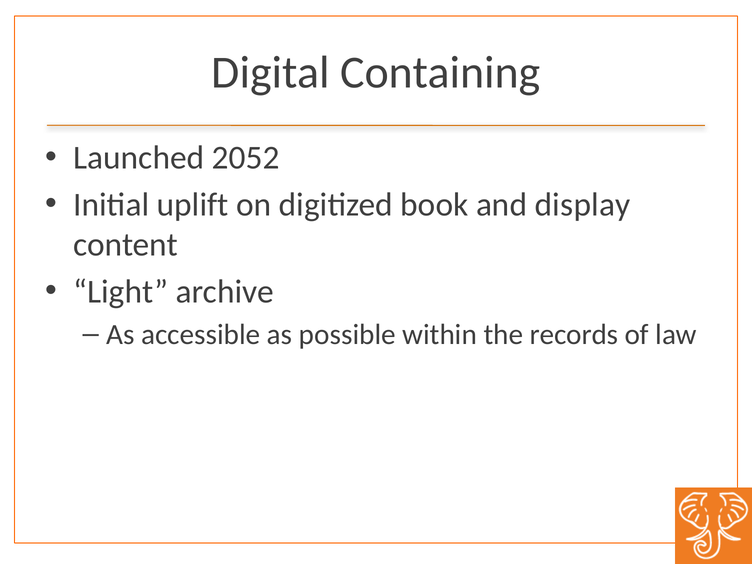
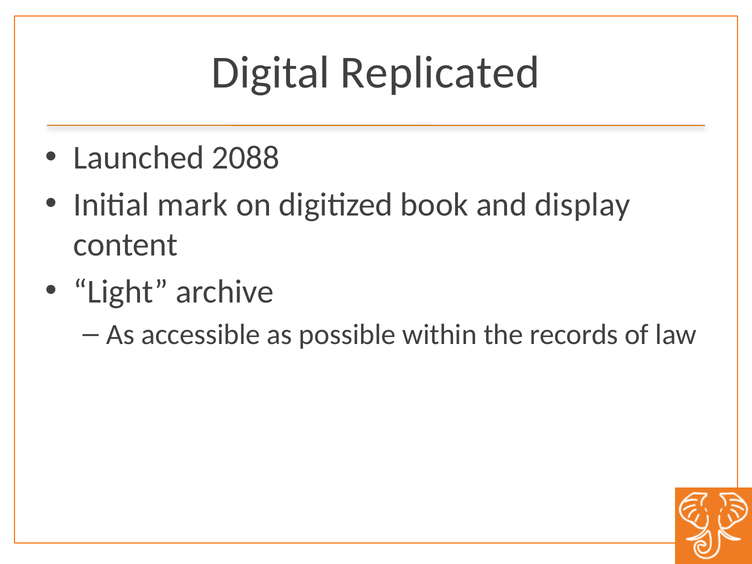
Containing: Containing -> Replicated (440, 73)
2052: 2052 -> 2088 (246, 158)
uplift: uplift -> mark (193, 205)
